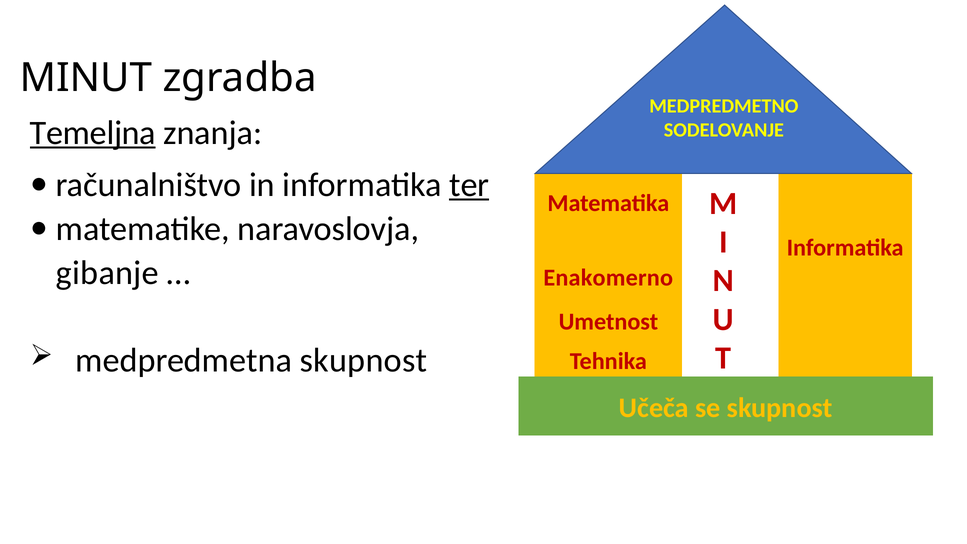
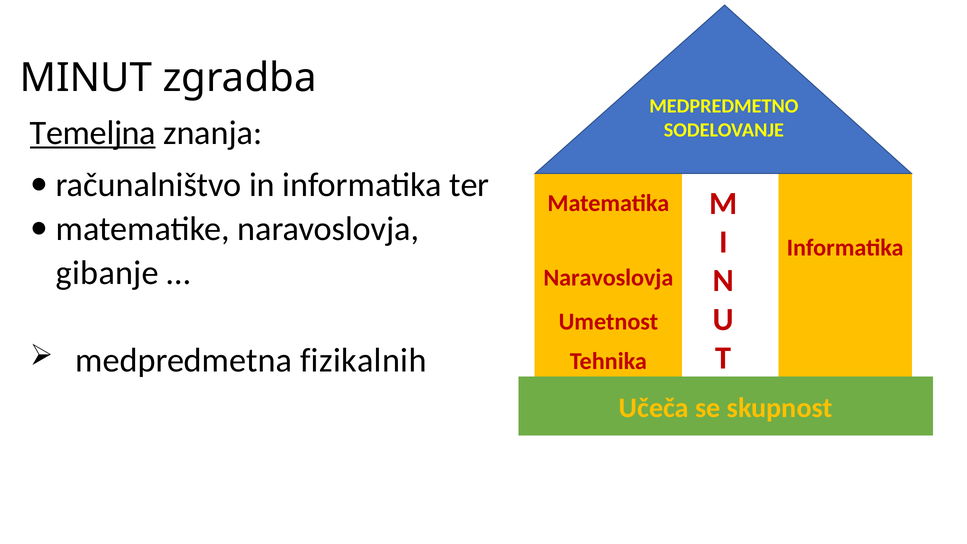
ter underline: present -> none (469, 185)
Enakomerno: Enakomerno -> Naravoslovja (608, 278)
medpredmetna skupnost: skupnost -> fizikalnih (363, 361)
